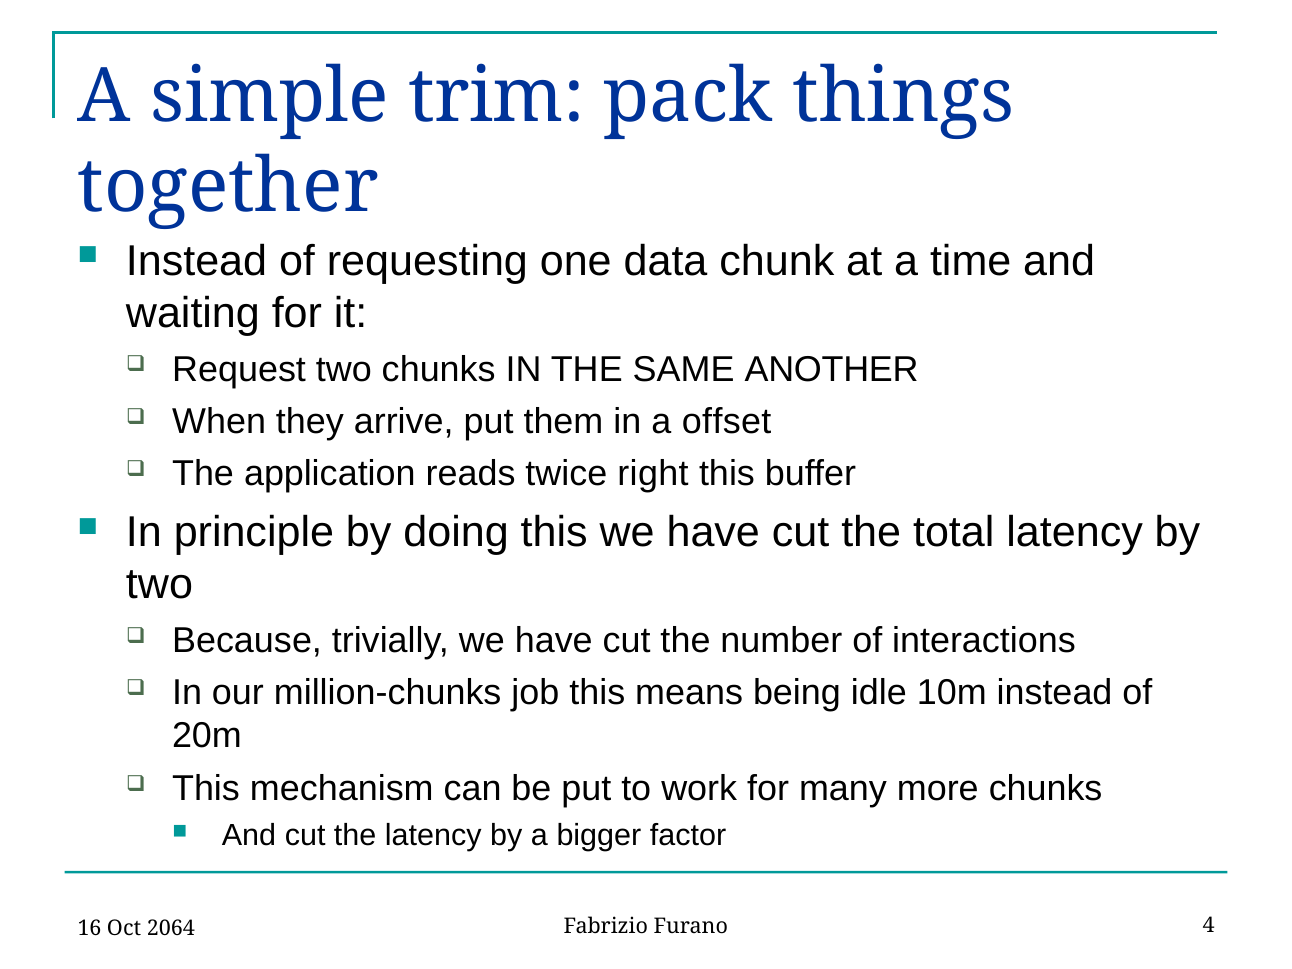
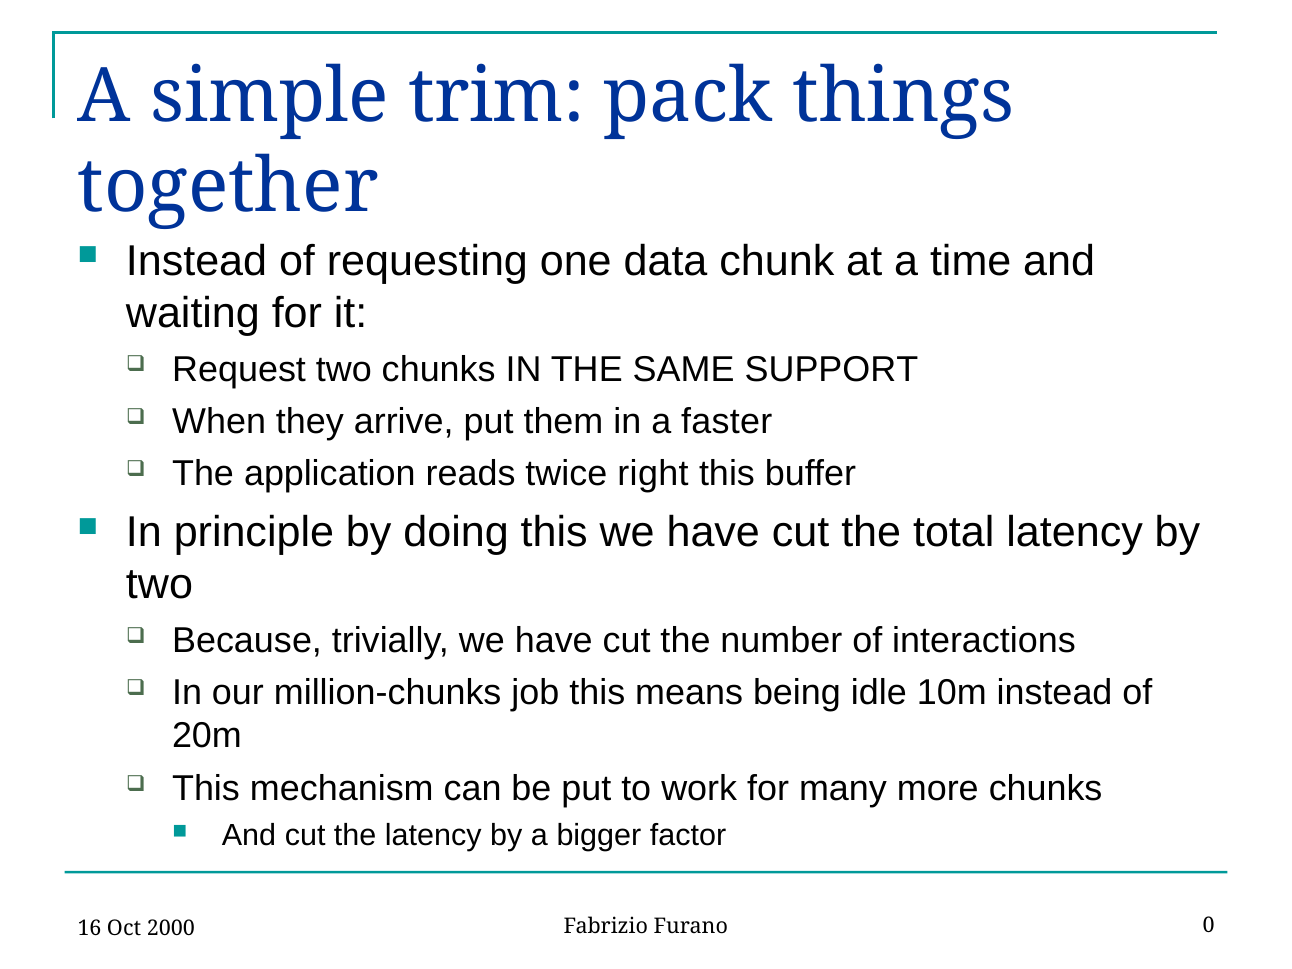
ANOTHER: ANOTHER -> SUPPORT (831, 369)
offset: offset -> faster (727, 422)
4: 4 -> 0 (1209, 925)
2064: 2064 -> 2000 (171, 929)
